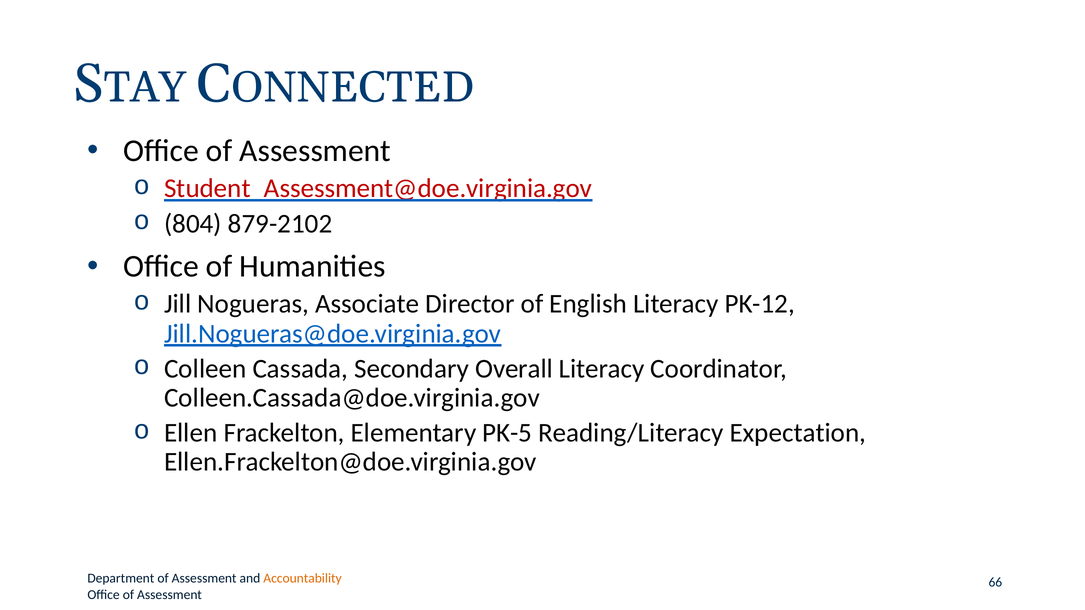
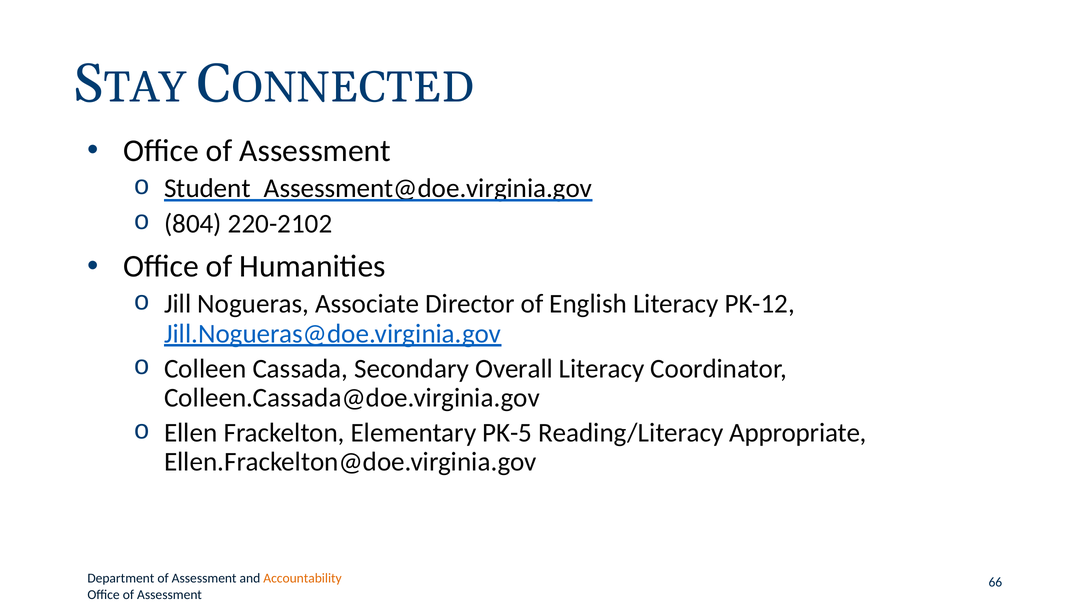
Student_Assessment@doe.virginia.gov colour: red -> black (378, 189)
879-2102: 879-2102 -> 220-2102 (280, 224)
Expectation: Expectation -> Appropriate (798, 433)
